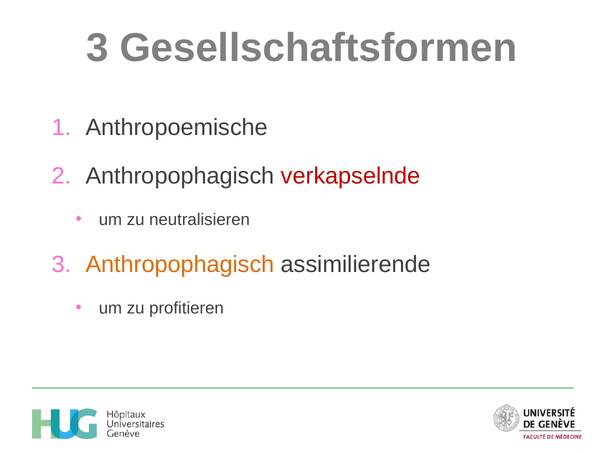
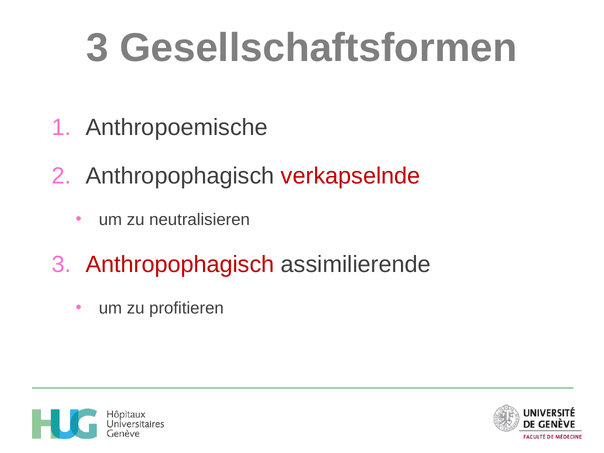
Anthropophagisch colour: orange -> red (180, 264)
